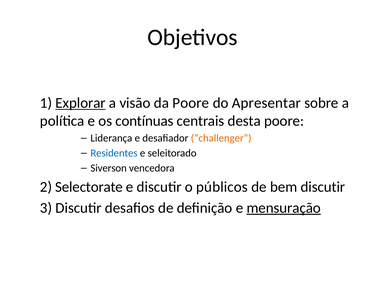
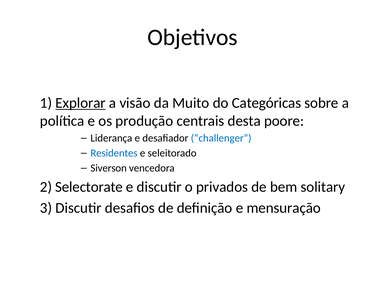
da Poore: Poore -> Muito (191, 103)
Apresentar: Apresentar -> Categóricas (266, 103)
contínuas: contínuas -> produção (144, 121)
challenger colour: orange -> blue (221, 138)
públicos: públicos -> privados (222, 187)
bem discutir: discutir -> solitary (323, 187)
mensuração underline: present -> none (284, 208)
